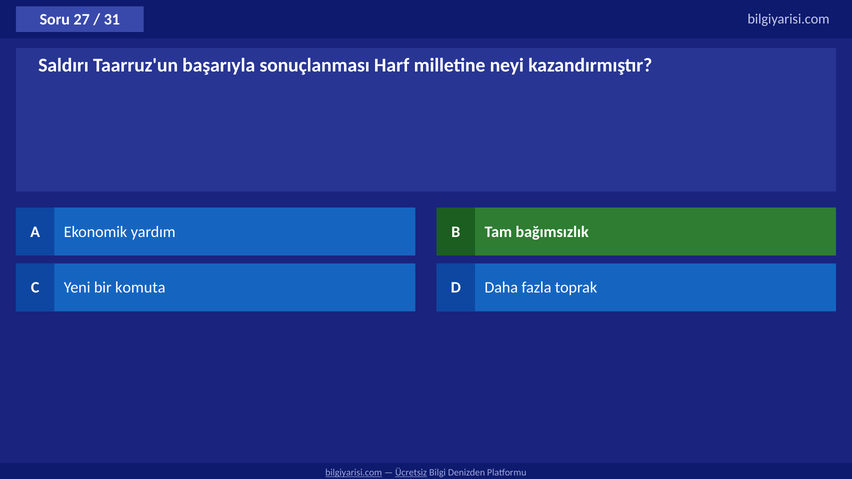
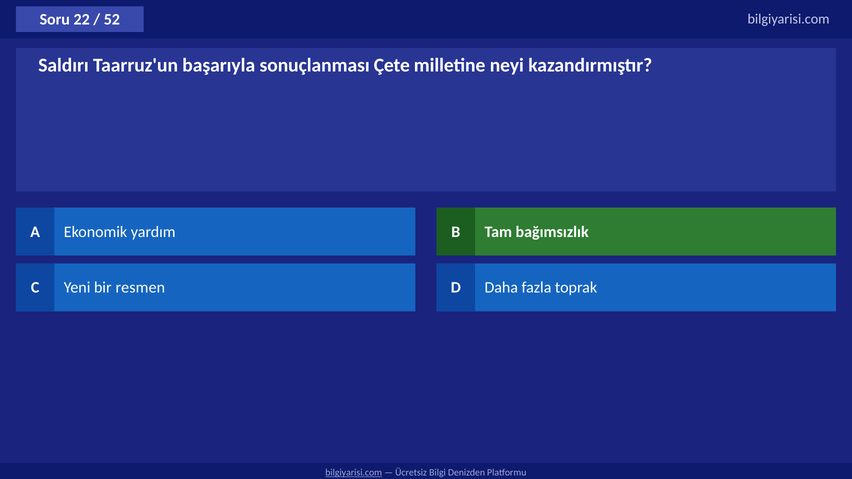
27: 27 -> 22 (82, 19)
31: 31 -> 52 (112, 19)
Harf: Harf -> Çete (392, 66)
komuta: komuta -> resmen (140, 288)
Ücretsiz underline: present -> none (411, 473)
